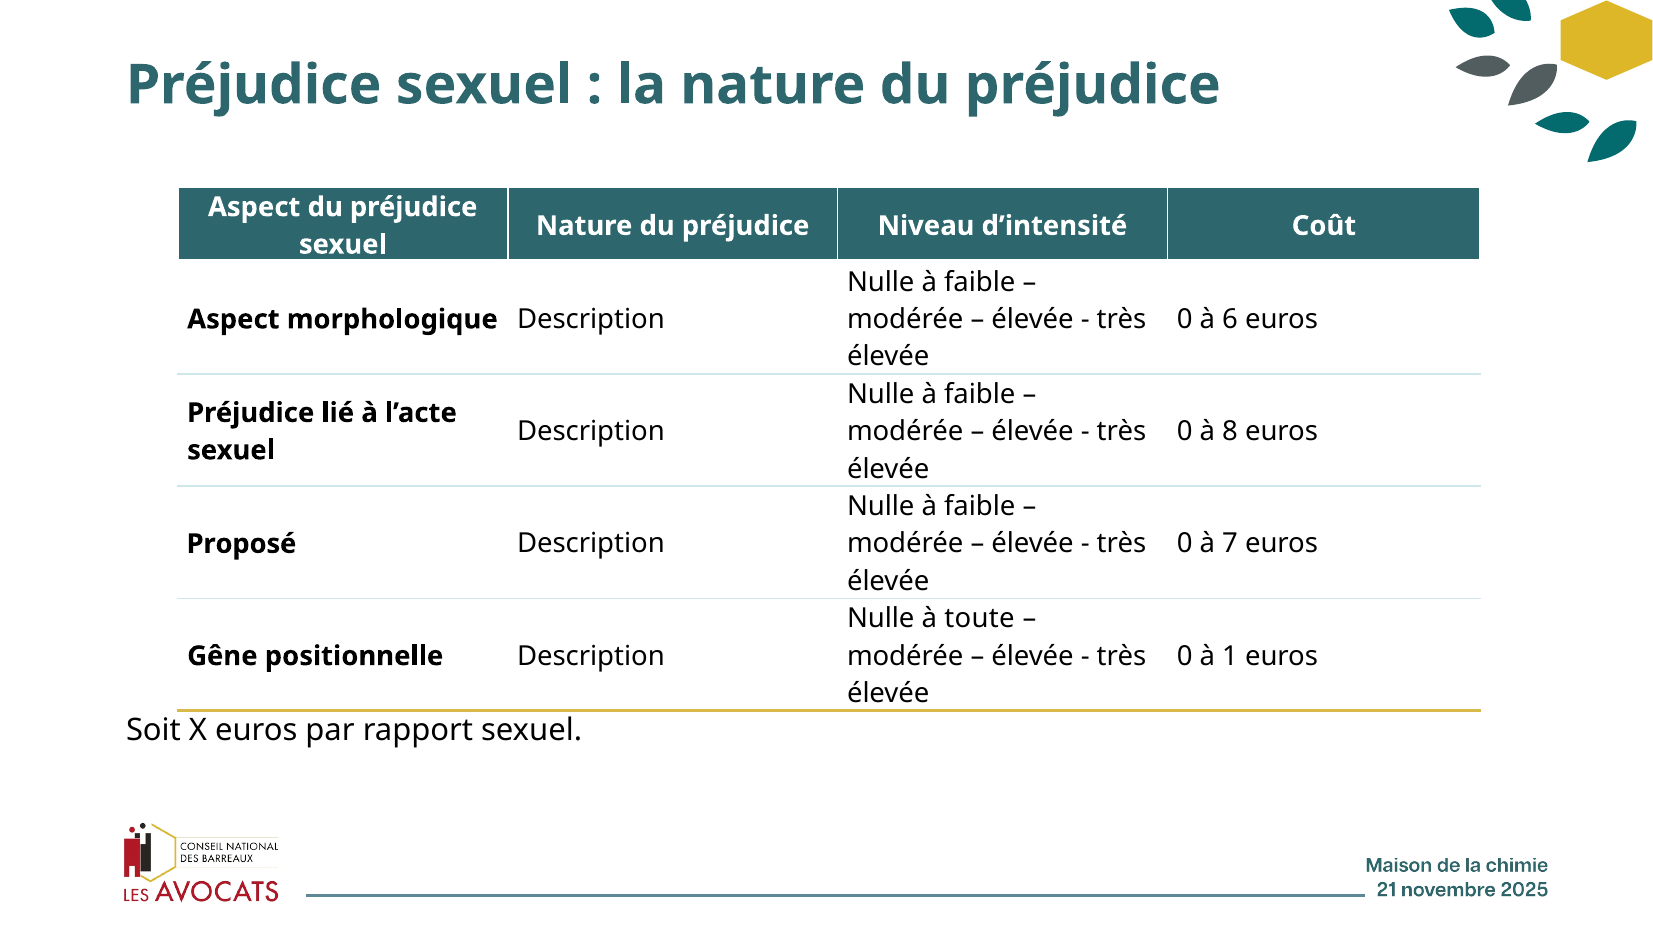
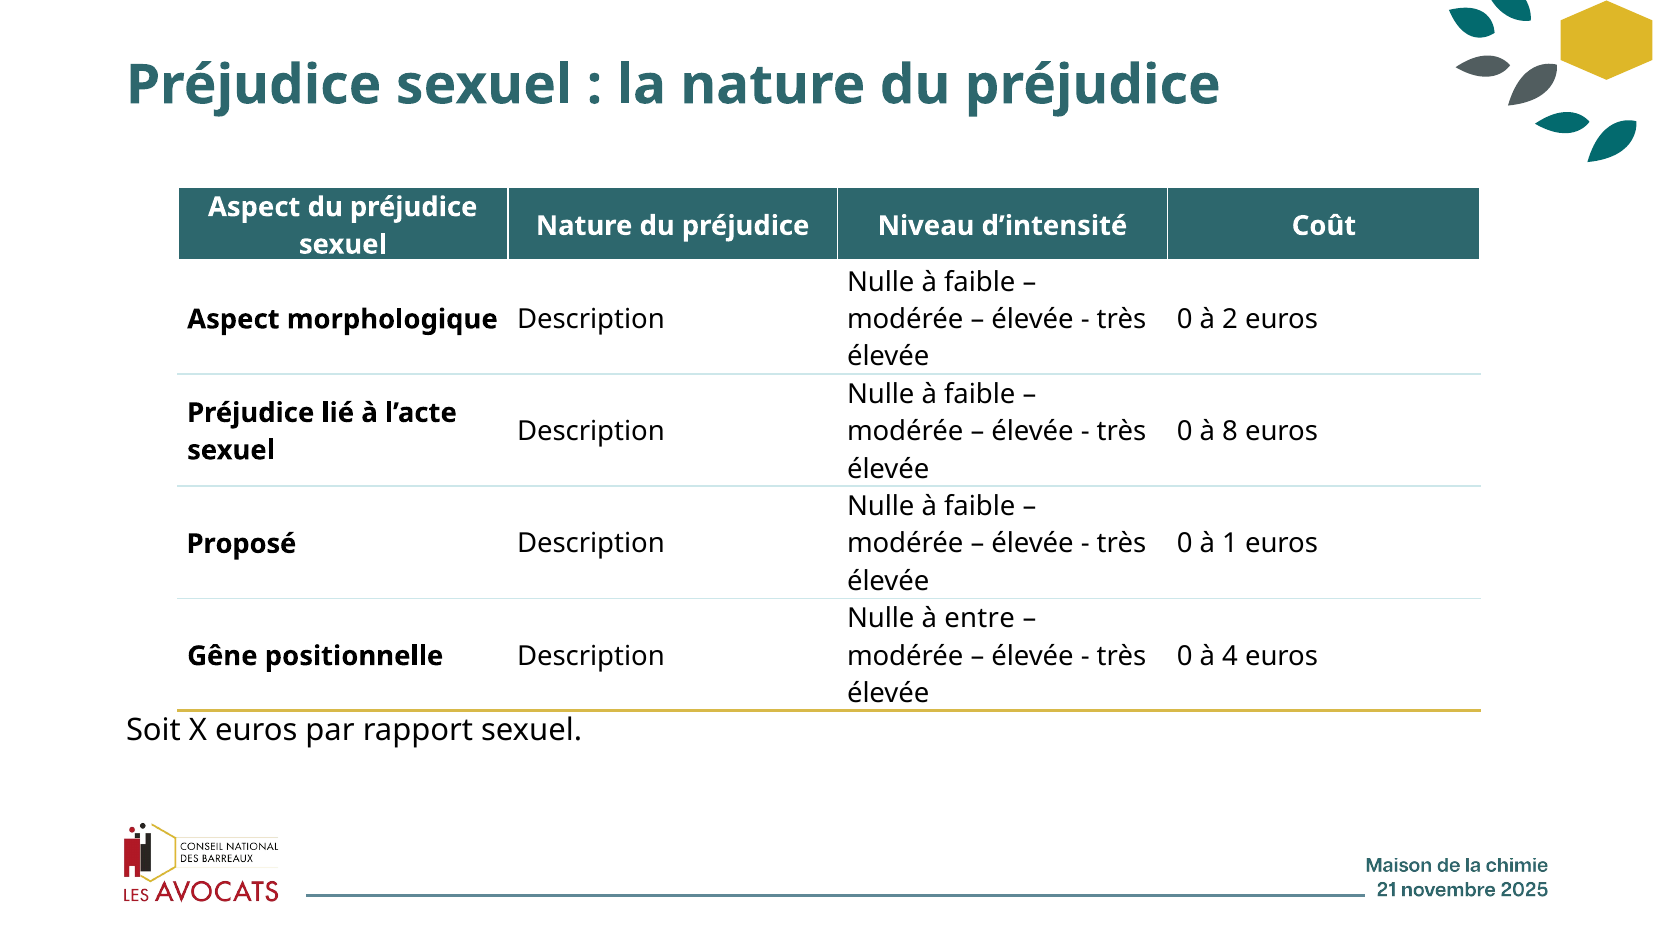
6: 6 -> 2 (1230, 319)
7: 7 -> 1 (1230, 544)
toute: toute -> entre (980, 619)
1: 1 -> 4 (1230, 656)
